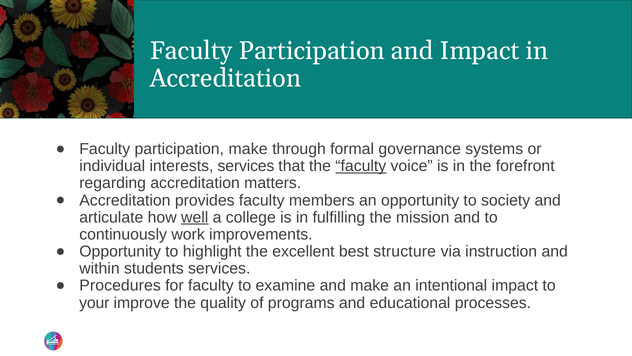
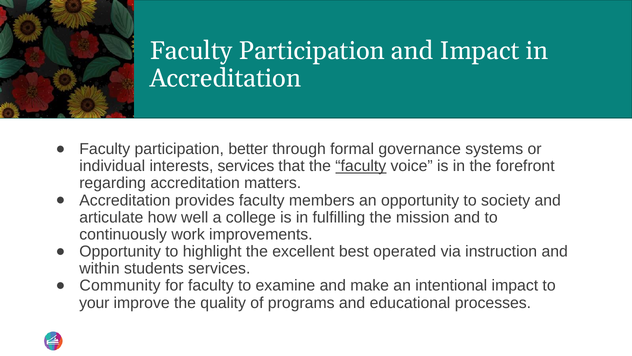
participation make: make -> better (248, 149)
well underline: present -> none (195, 217)
structure: structure -> operated (405, 251)
Procedures: Procedures -> Community (120, 285)
